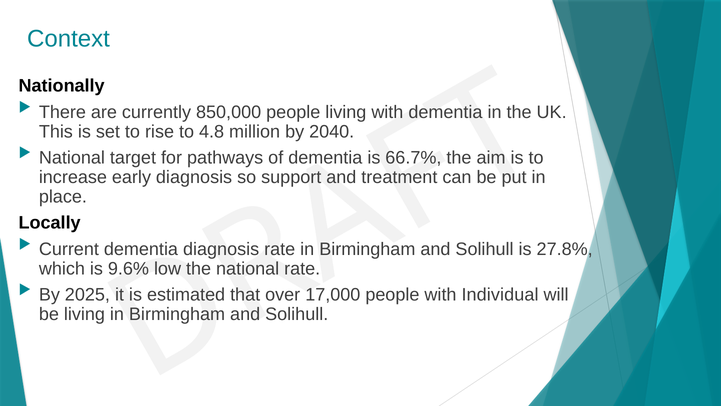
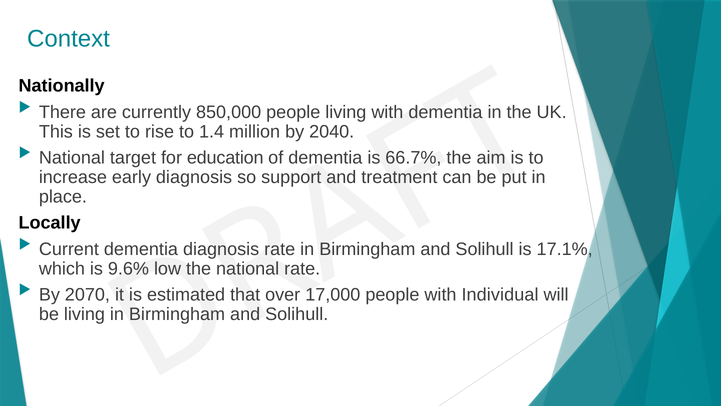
4.8: 4.8 -> 1.4 (212, 131)
pathways: pathways -> education (225, 158)
27.8%: 27.8% -> 17.1% (565, 249)
2025: 2025 -> 2070 (87, 295)
